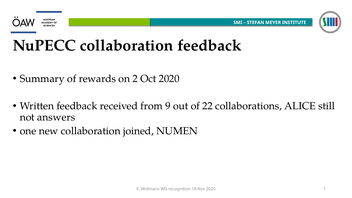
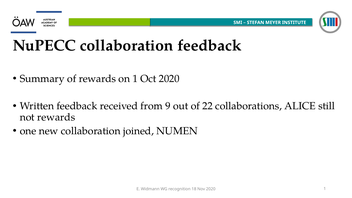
on 2: 2 -> 1 (135, 79)
not answers: answers -> rewards (56, 117)
